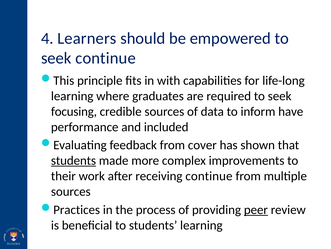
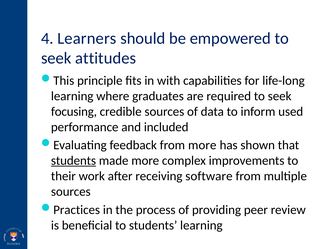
seek continue: continue -> attitudes (106, 58)
have: have -> used (291, 111)
from cover: cover -> more (202, 145)
receiving continue: continue -> software (209, 176)
peer underline: present -> none (256, 209)
